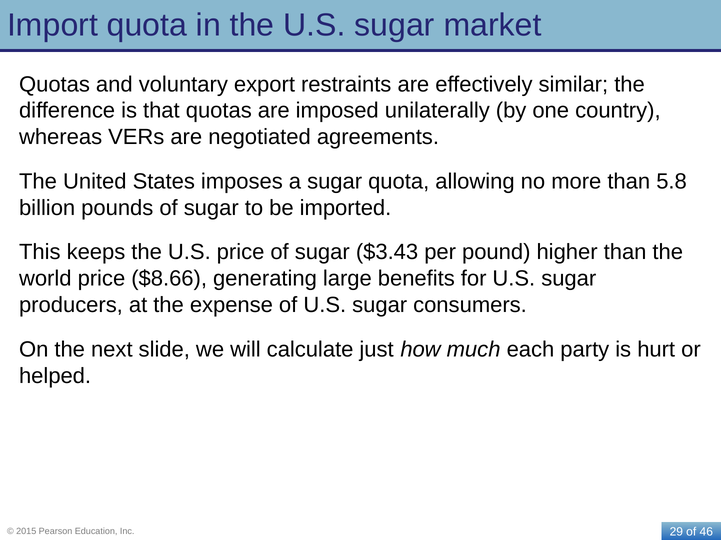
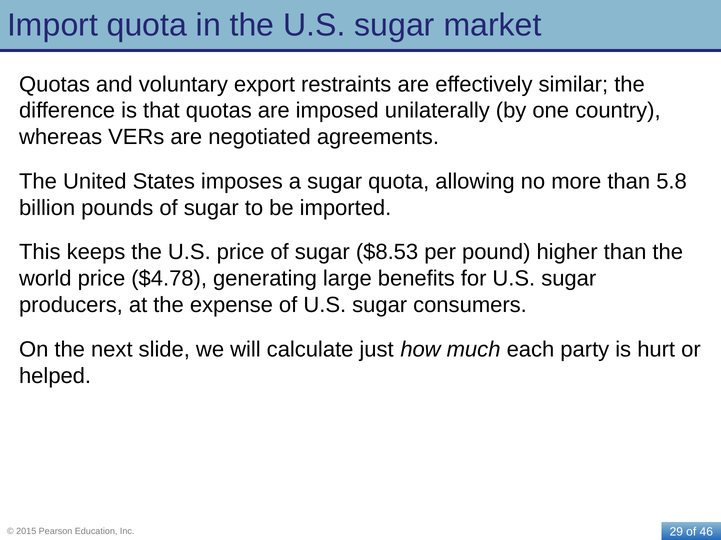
$3.43: $3.43 -> $8.53 (387, 253)
$8.66: $8.66 -> $4.78 (169, 279)
